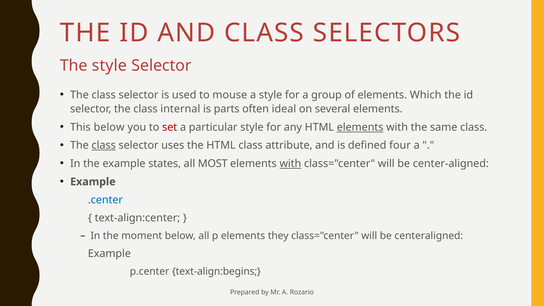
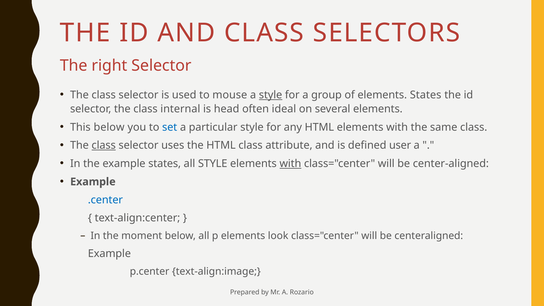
The style: style -> right (109, 65)
style underline: none -> present (271, 95)
elements Which: Which -> States (426, 95)
parts: parts -> head (227, 109)
set colour: red -> blue (170, 127)
elements underline: present -> none (360, 127)
four: four -> user (400, 145)
all MOST: MOST -> STYLE (213, 164)
they: they -> look (278, 236)
text-align:begins: text-align:begins -> text-align:image (216, 271)
